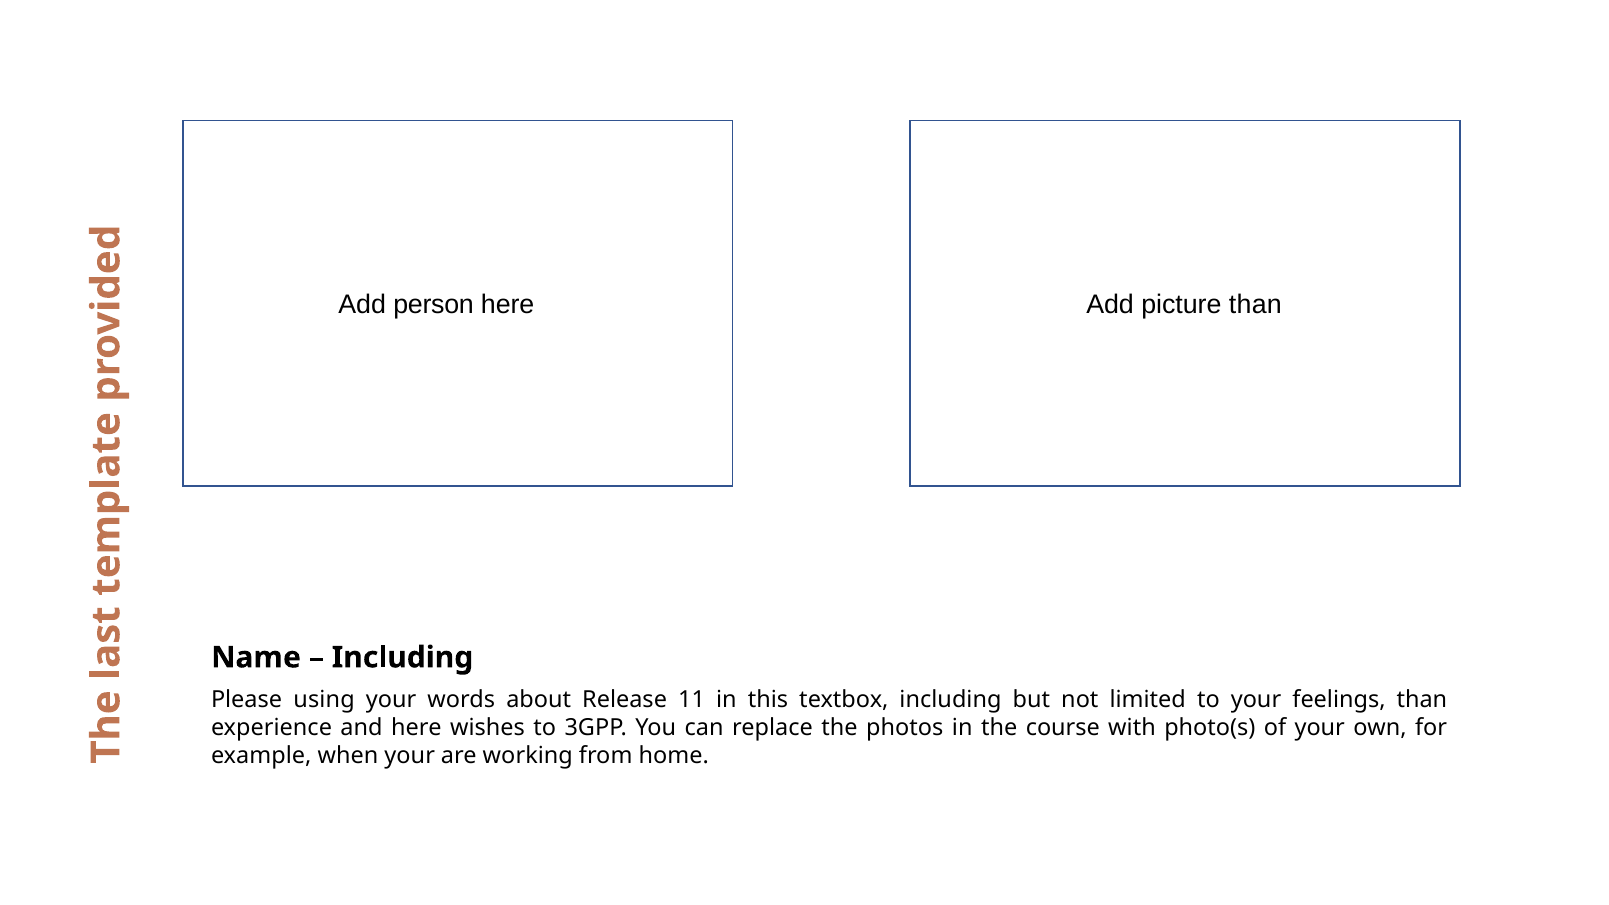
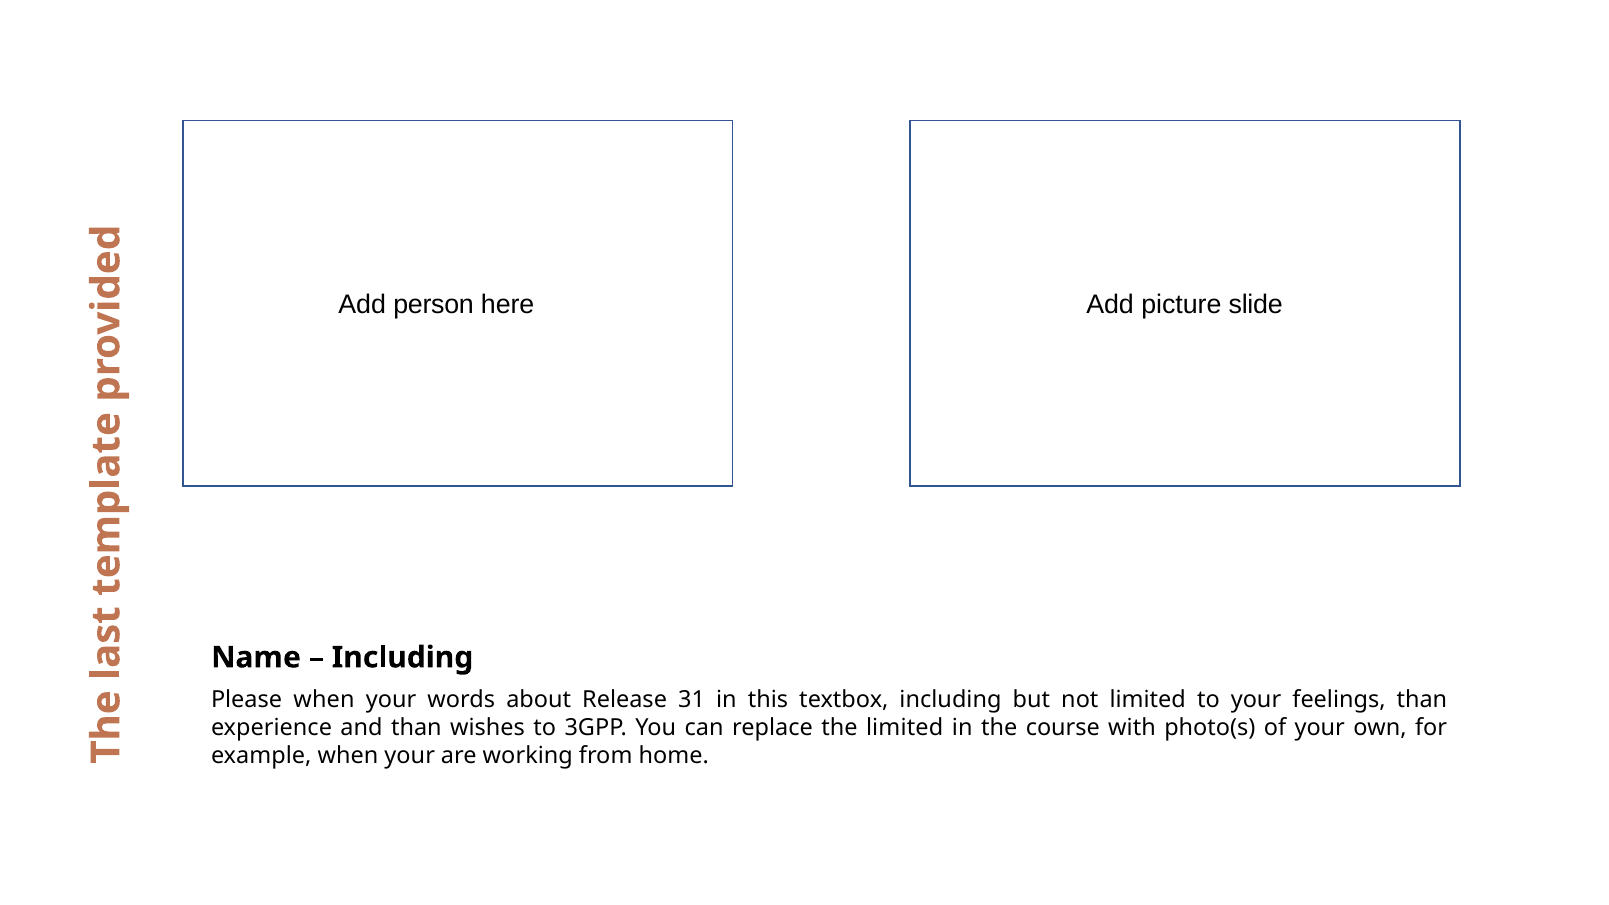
picture than: than -> slide (1256, 305)
Please using: using -> when (324, 699)
11: 11 -> 31 (692, 699)
and here: here -> than (416, 728)
the photos: photos -> limited (905, 728)
